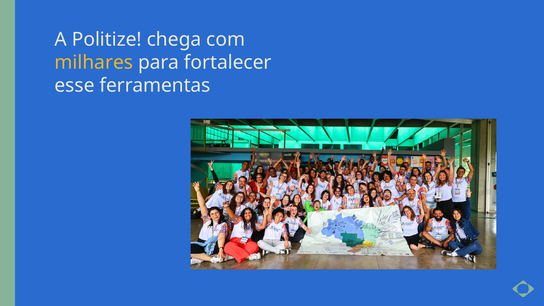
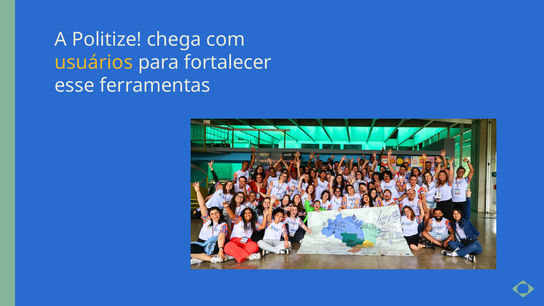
milhares: milhares -> usuários (94, 62)
